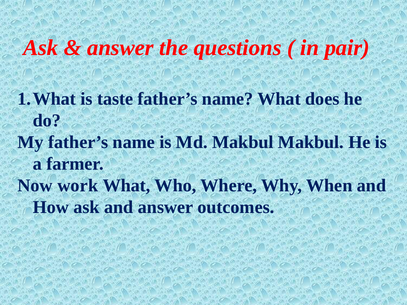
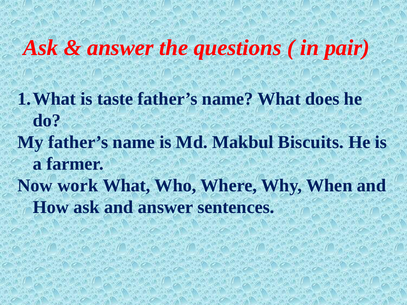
Makbul Makbul: Makbul -> Biscuits (311, 142)
outcomes: outcomes -> sentences (236, 207)
